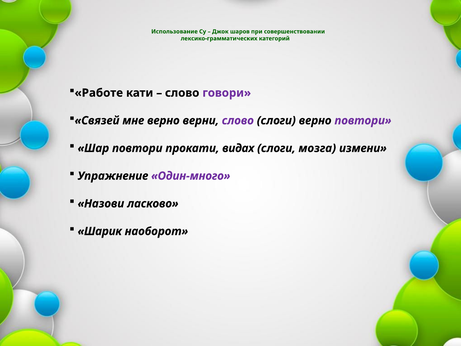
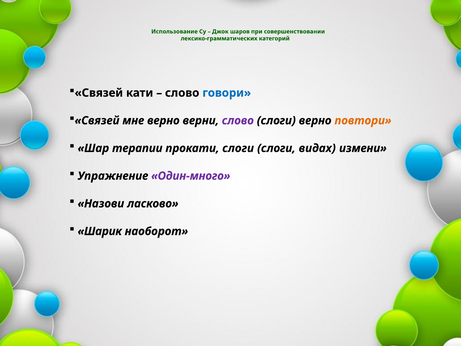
Работе: Работе -> Связей (99, 93)
говори colour: purple -> blue (227, 93)
повтори colour: purple -> orange (363, 120)
Шар повтори: повтори -> терапии (137, 148)
прокати видах: видах -> слоги (238, 148)
мозга: мозга -> видах (317, 148)
